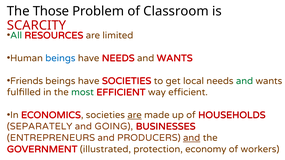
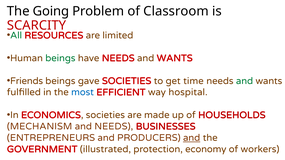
Those: Those -> Going (51, 11)
beings colour: blue -> green (60, 58)
have: have -> gave (89, 81)
local: local -> time (193, 81)
most colour: green -> blue (83, 92)
way efficient: efficient -> hospital (188, 92)
are underline: present -> none (135, 115)
SEPARATELY: SEPARATELY -> MECHANISM (40, 127)
and GOING: GOING -> NEEDS (114, 127)
